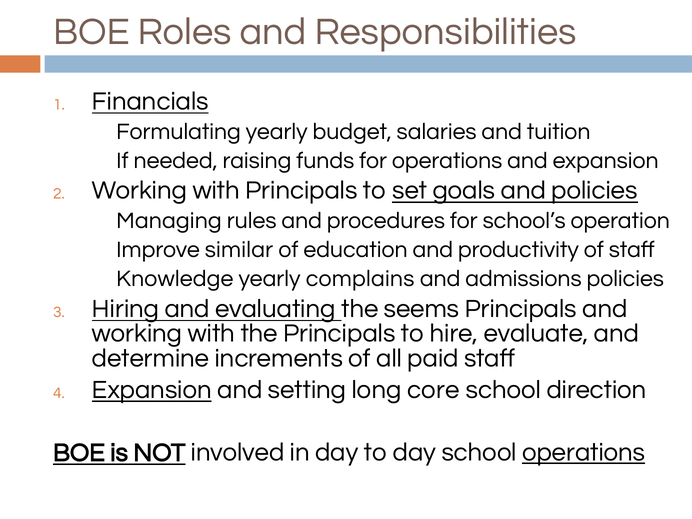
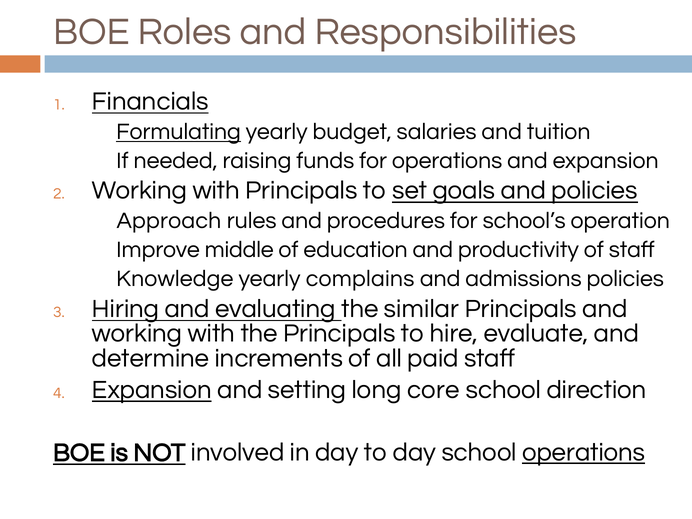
Formulating underline: none -> present (178, 132)
Managing: Managing -> Approach (169, 221)
similar: similar -> middle (239, 250)
seems: seems -> similar (422, 309)
